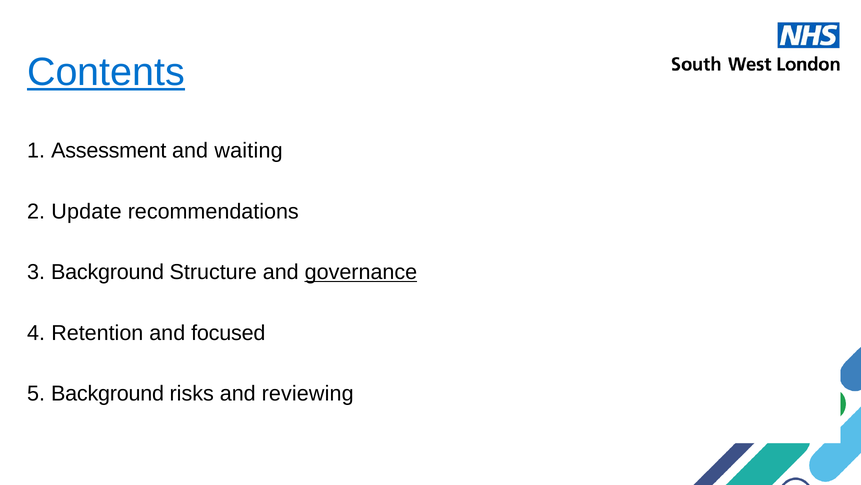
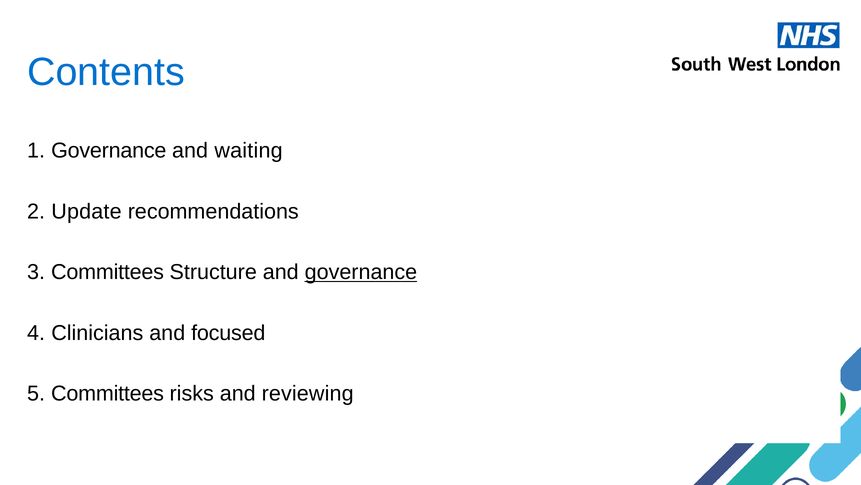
Contents underline: present -> none (106, 72)
Assessment: Assessment -> Governance (109, 151)
Background: Background -> Committees (108, 272)
Retention: Retention -> Clinicians (97, 333)
Background: Background -> Committees (108, 393)
